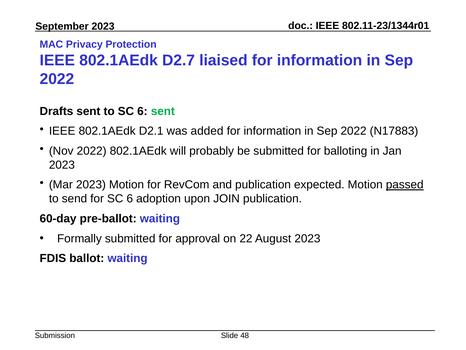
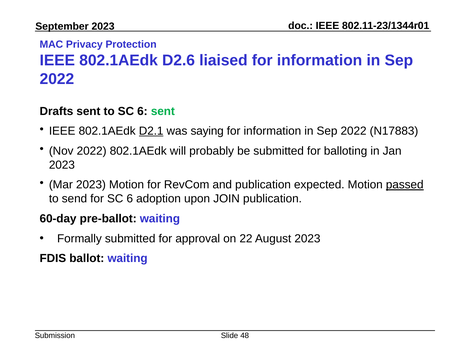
D2.7: D2.7 -> D2.6 (179, 60)
D2.1 underline: none -> present (151, 131)
added: added -> saying (207, 131)
